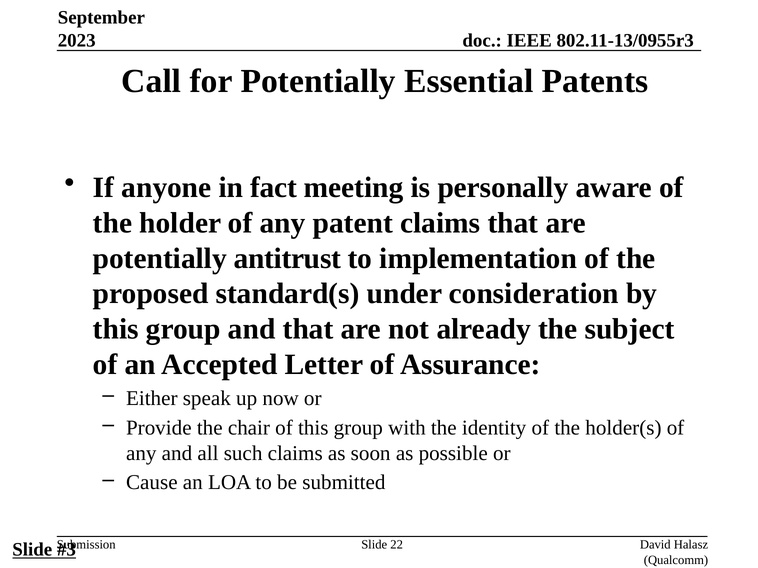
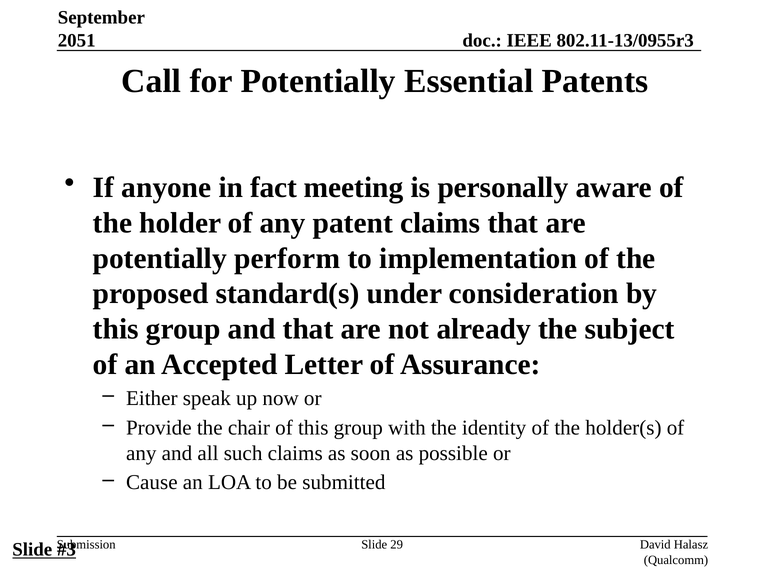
2023: 2023 -> 2051 (77, 40)
antitrust: antitrust -> perform (287, 259)
22: 22 -> 29 (397, 545)
